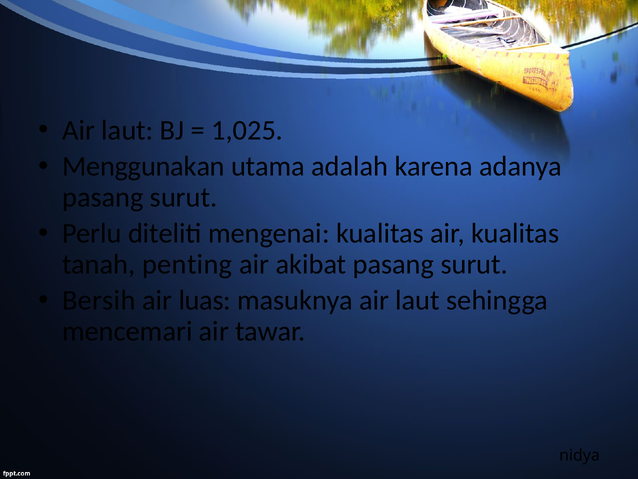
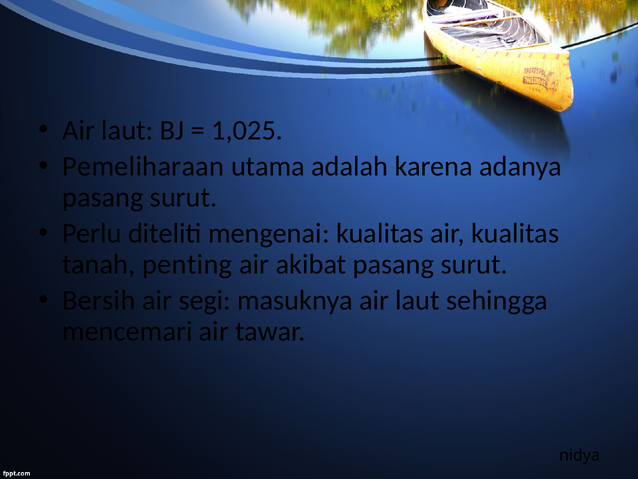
Menggunakan: Menggunakan -> Pemeliharaan (143, 166)
luas: luas -> segi (205, 300)
